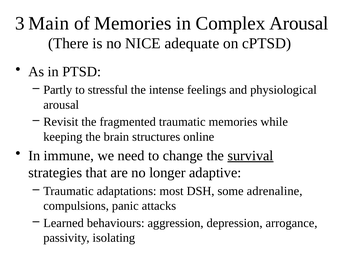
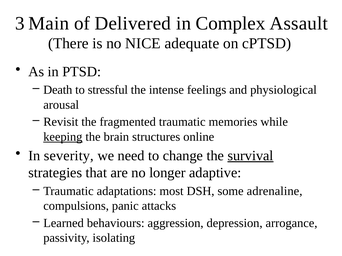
of Memories: Memories -> Delivered (133, 23)
Complex Arousal: Arousal -> Assault (299, 23)
Partly: Partly -> Death (58, 90)
keeping underline: none -> present (63, 137)
immune: immune -> severity (69, 156)
